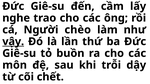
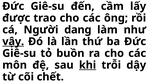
nghe: nghe -> được (16, 18)
chèo: chèo -> dang (78, 30)
khi underline: none -> present (88, 65)
